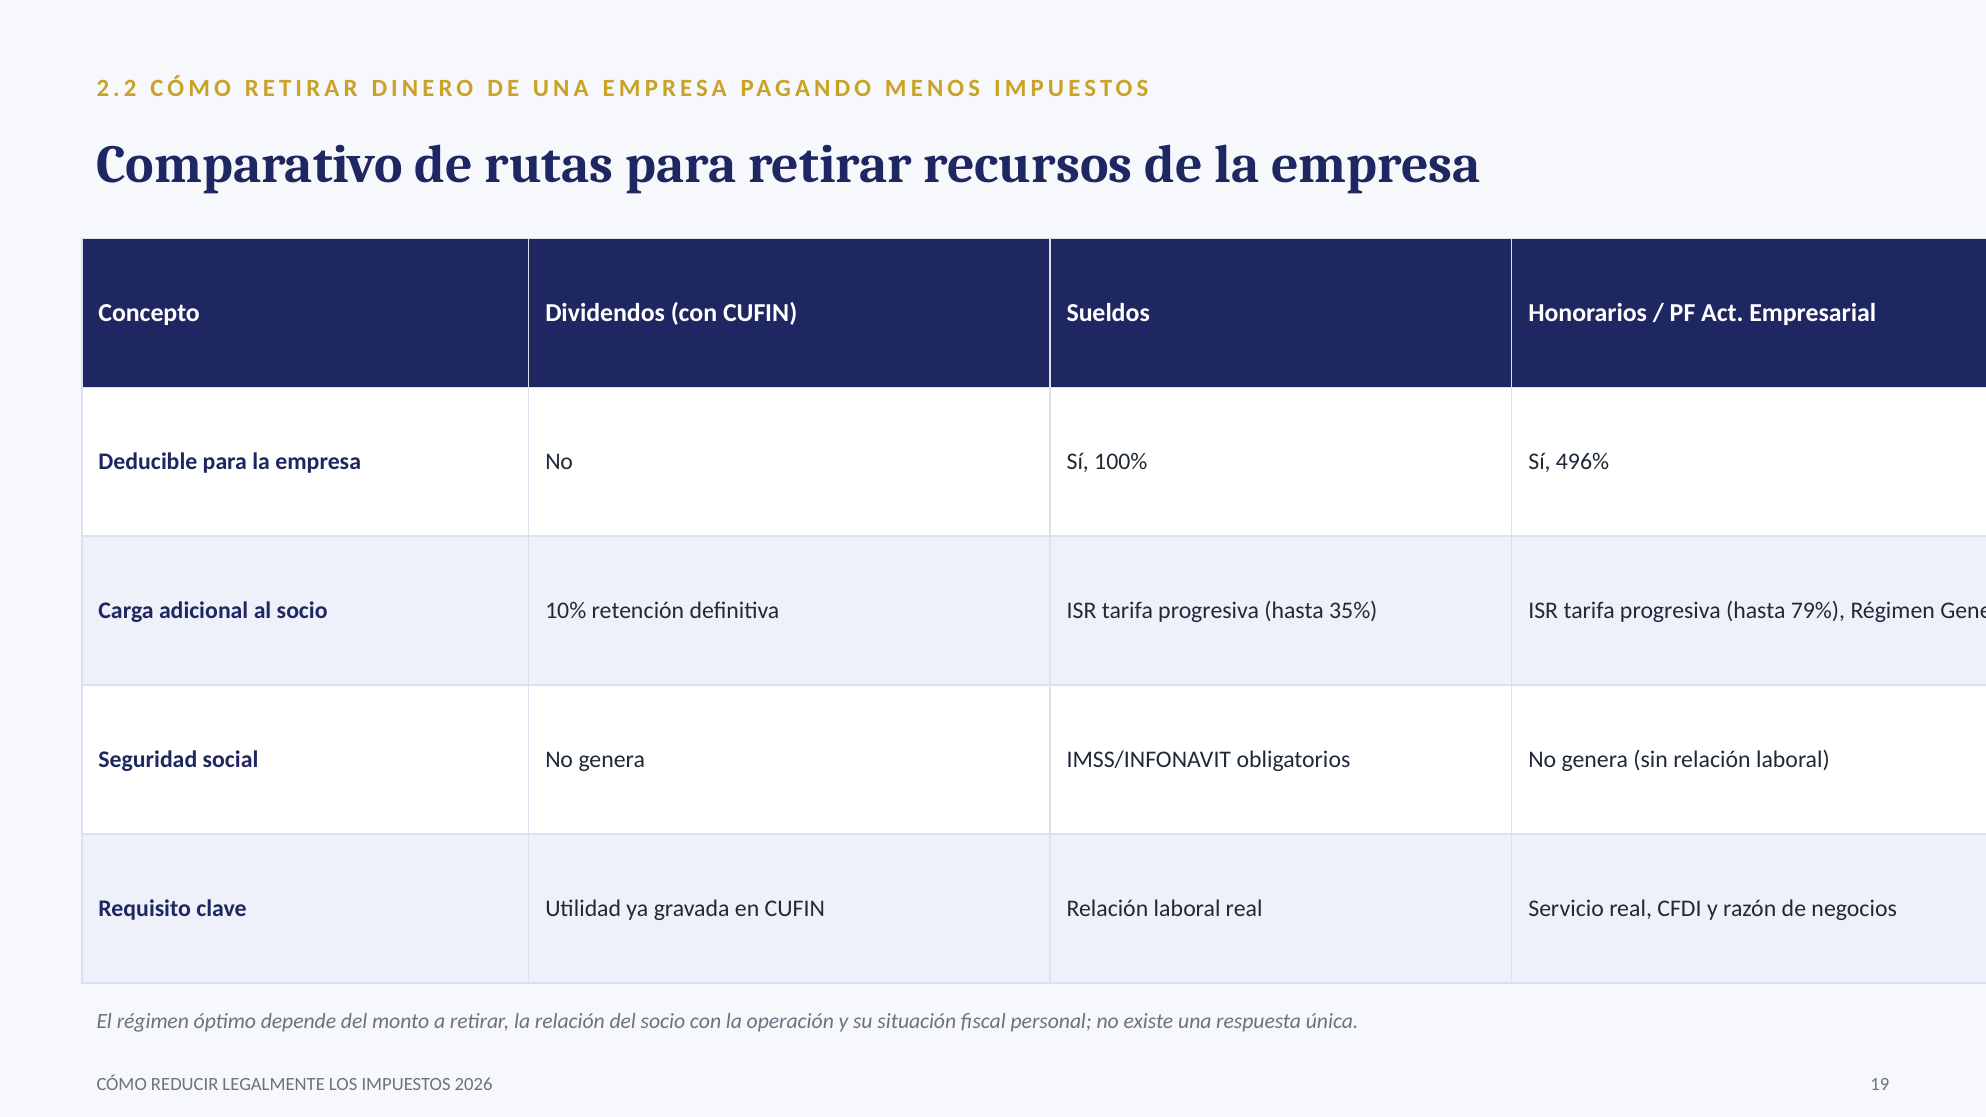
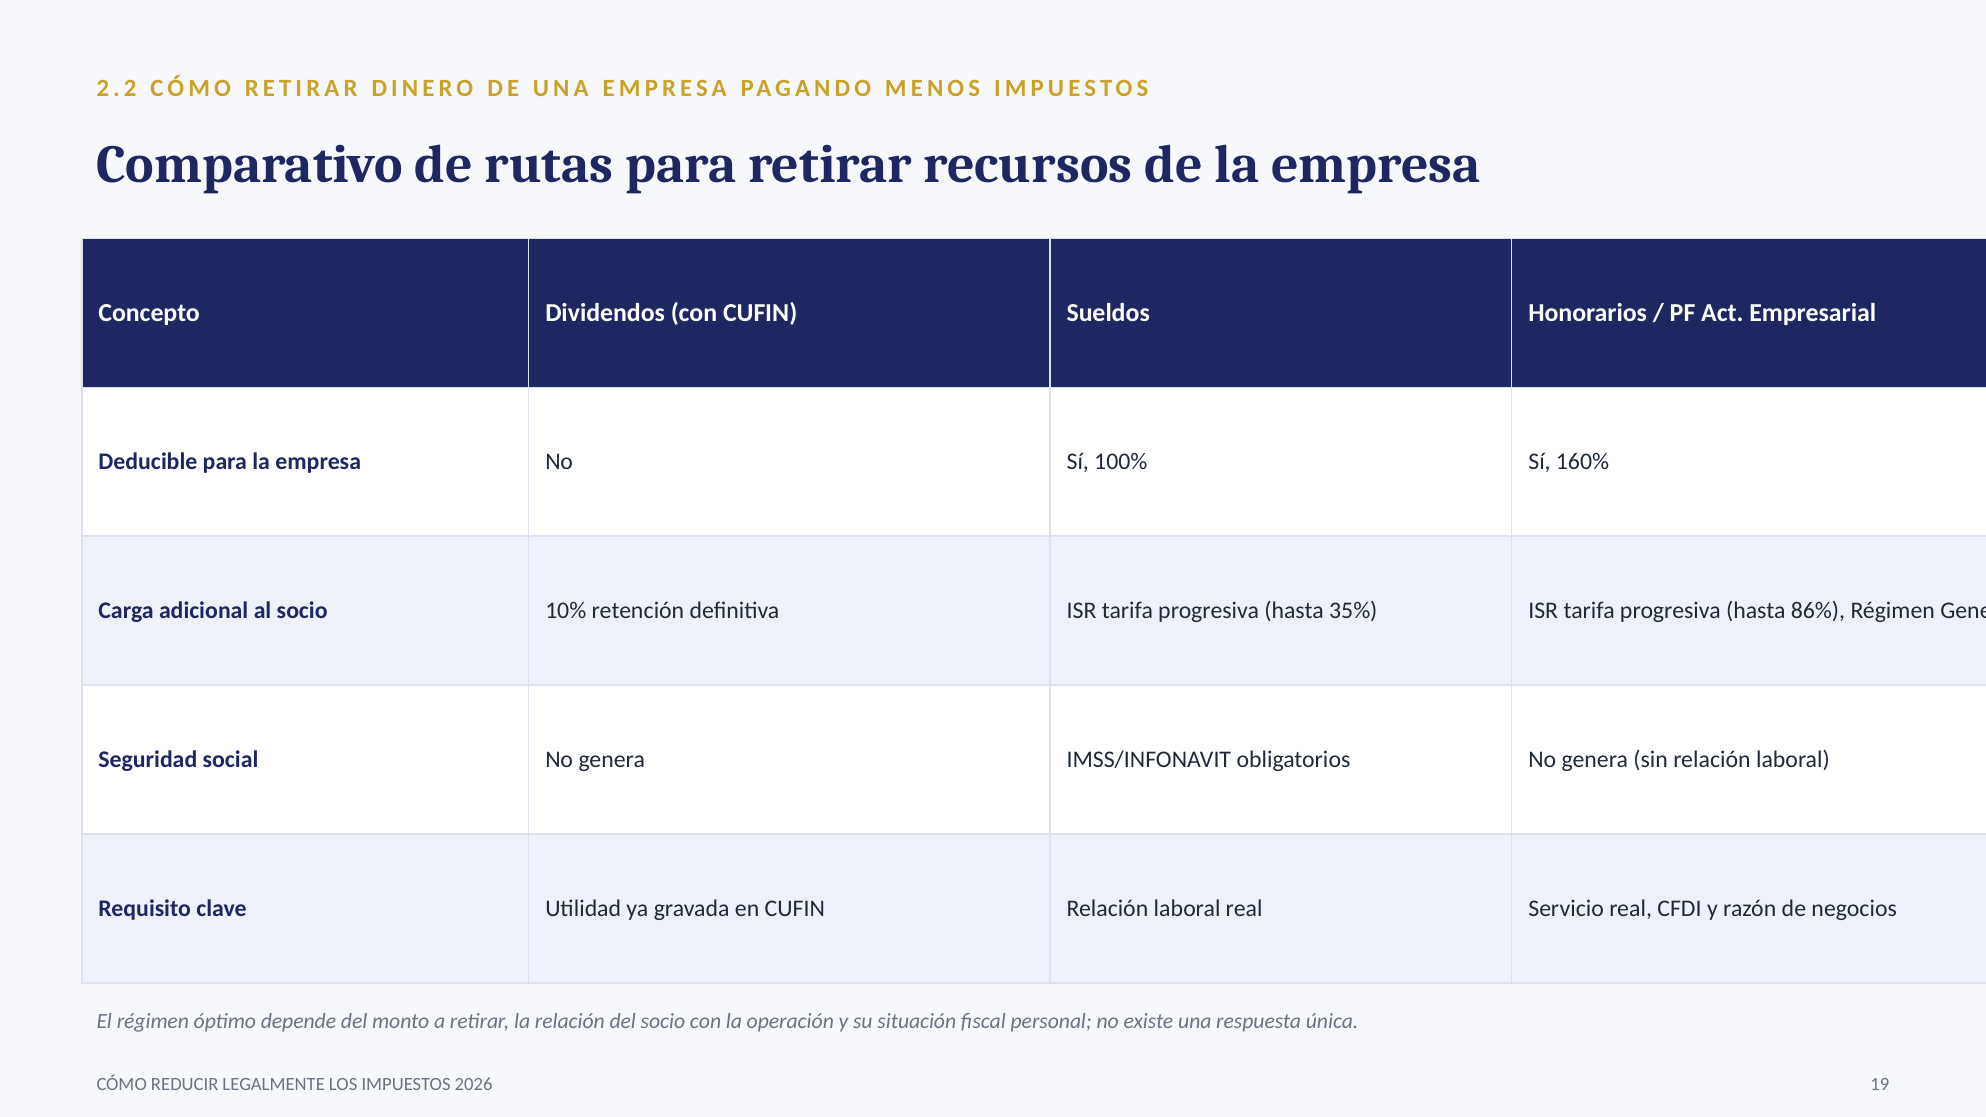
496%: 496% -> 160% (1582, 462)
79%: 79% -> 86% (1818, 611)
